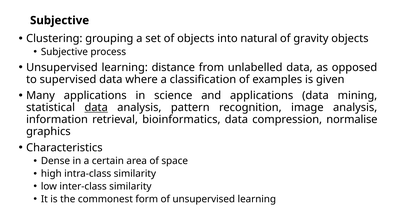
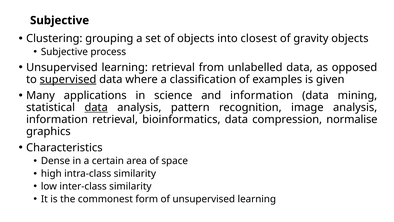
natural: natural -> closest (259, 38)
learning distance: distance -> retrieval (173, 67)
supervised underline: none -> present (68, 79)
and applications: applications -> information (262, 95)
